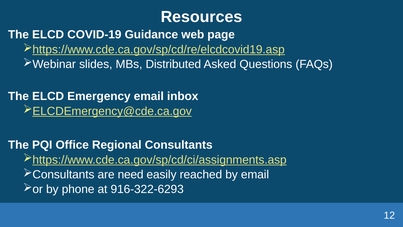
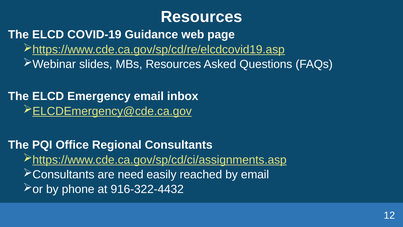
MBs Distributed: Distributed -> Resources (173, 64)
916-322-6293: 916-322-6293 -> 916-322-4432 (147, 189)
